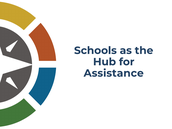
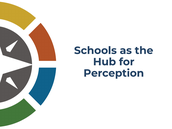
Assistance: Assistance -> Perception (114, 73)
